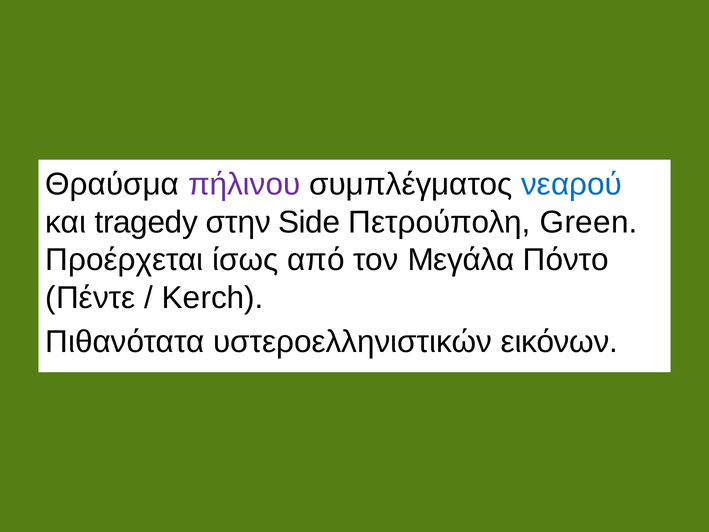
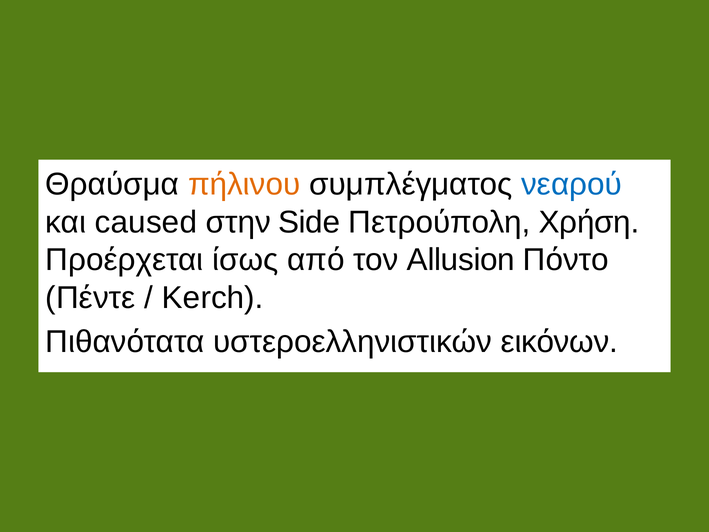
πήλινου colour: purple -> orange (244, 184)
tragedy: tragedy -> caused (146, 222)
Green: Green -> Χρήση (589, 222)
Μεγάλα: Μεγάλα -> Allusion (461, 260)
